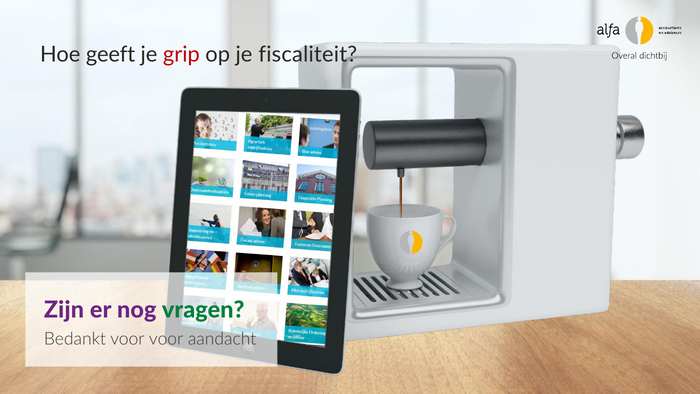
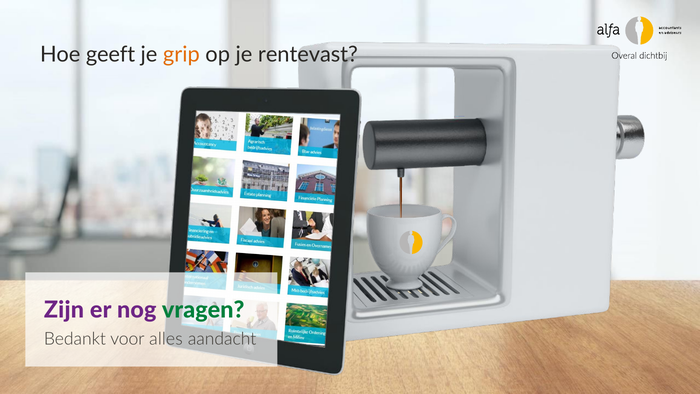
grip colour: red -> orange (181, 54)
fiscaliteit: fiscaliteit -> rentevast (308, 54)
voor voor: voor -> alles (166, 339)
